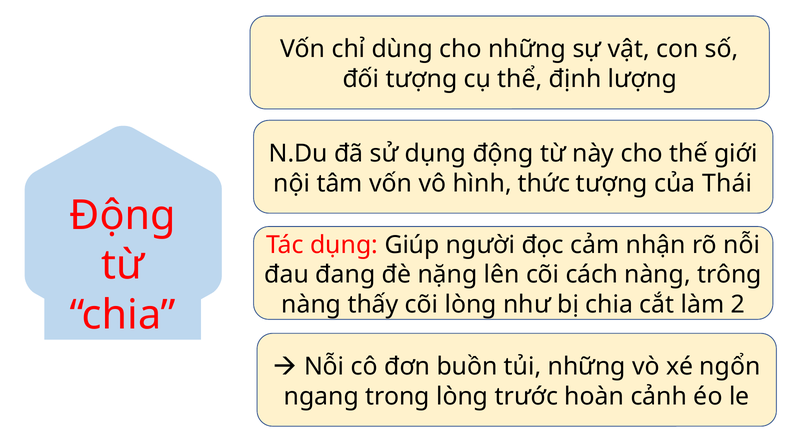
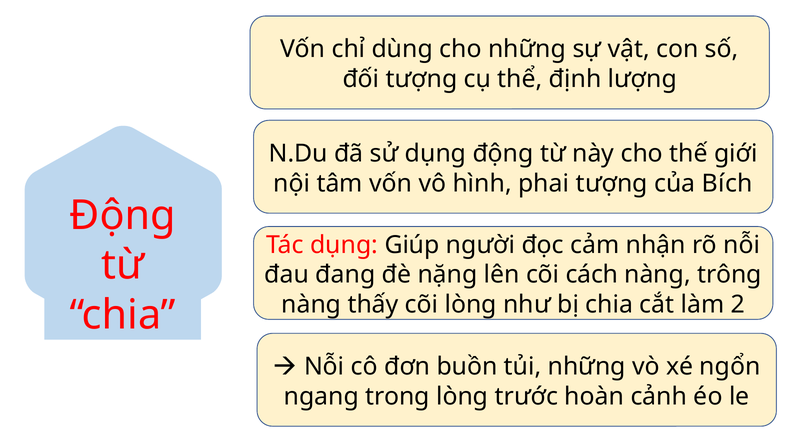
thức: thức -> phai (544, 183)
Thái: Thái -> Bích (727, 183)
